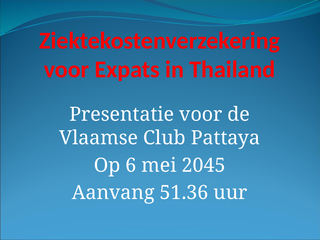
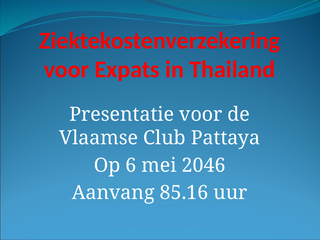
2045: 2045 -> 2046 (204, 165)
51.36: 51.36 -> 85.16 (184, 193)
